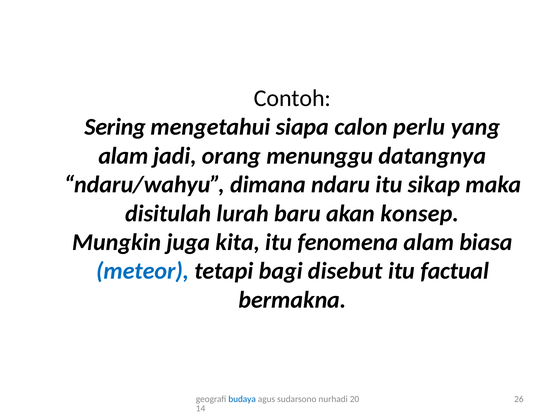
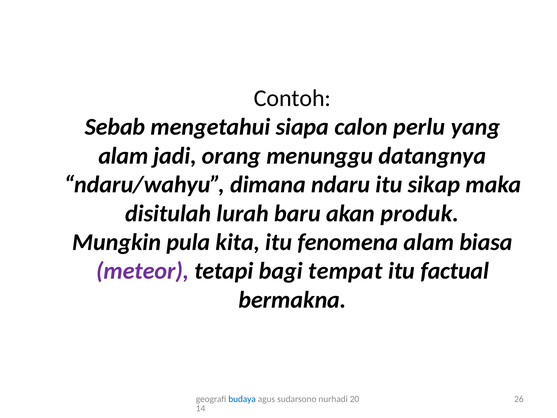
Sering: Sering -> Sebab (115, 127)
konsep: konsep -> produk (420, 213)
juga: juga -> pula (188, 242)
meteor colour: blue -> purple (143, 271)
disebut: disebut -> tempat (345, 271)
